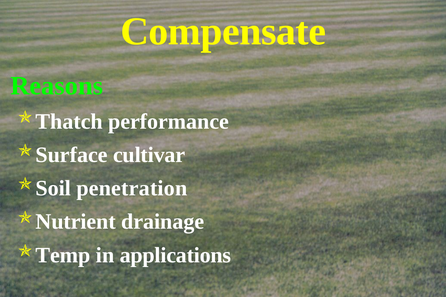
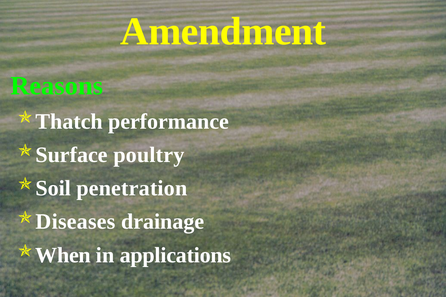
Compensate: Compensate -> Amendment (223, 31)
cultivar: cultivar -> poultry (149, 155)
Nutrient: Nutrient -> Diseases (75, 222)
Temp: Temp -> When (63, 255)
